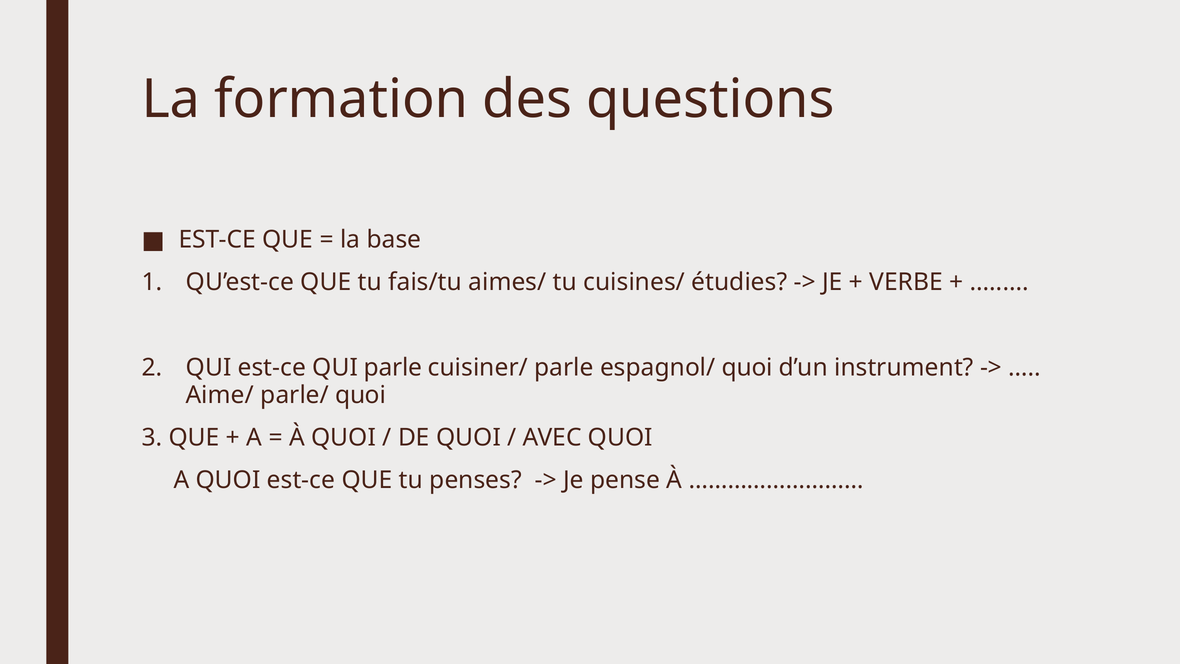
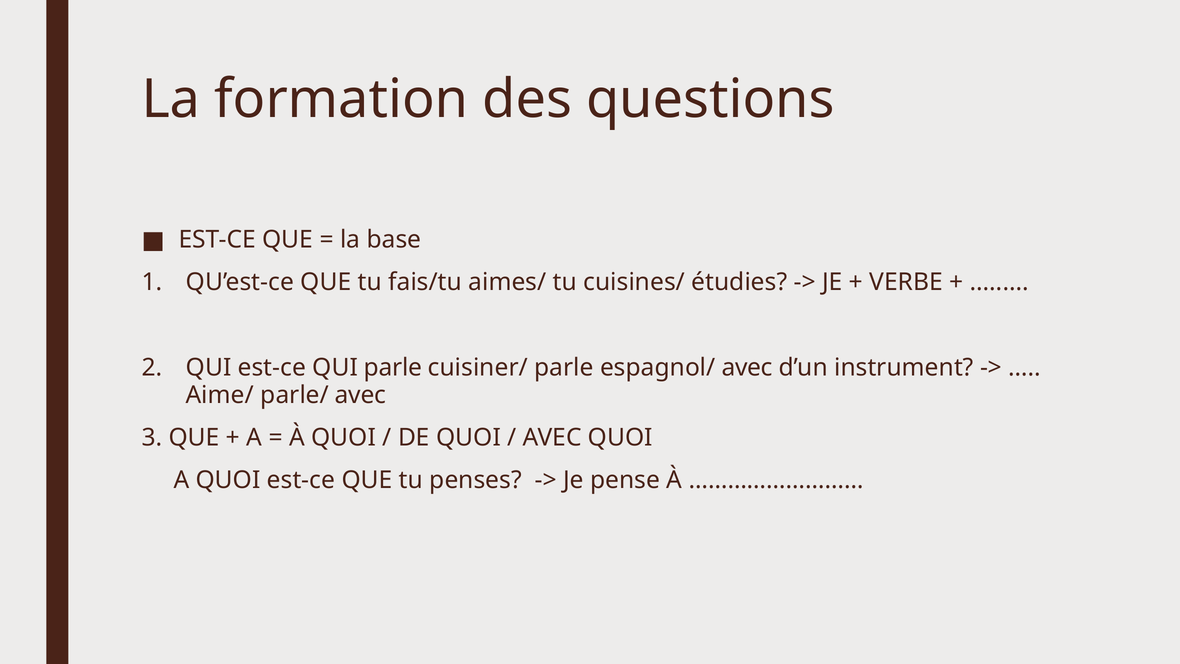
espagnol/ quoi: quoi -> avec (747, 367)
parle/ quoi: quoi -> avec (361, 395)
